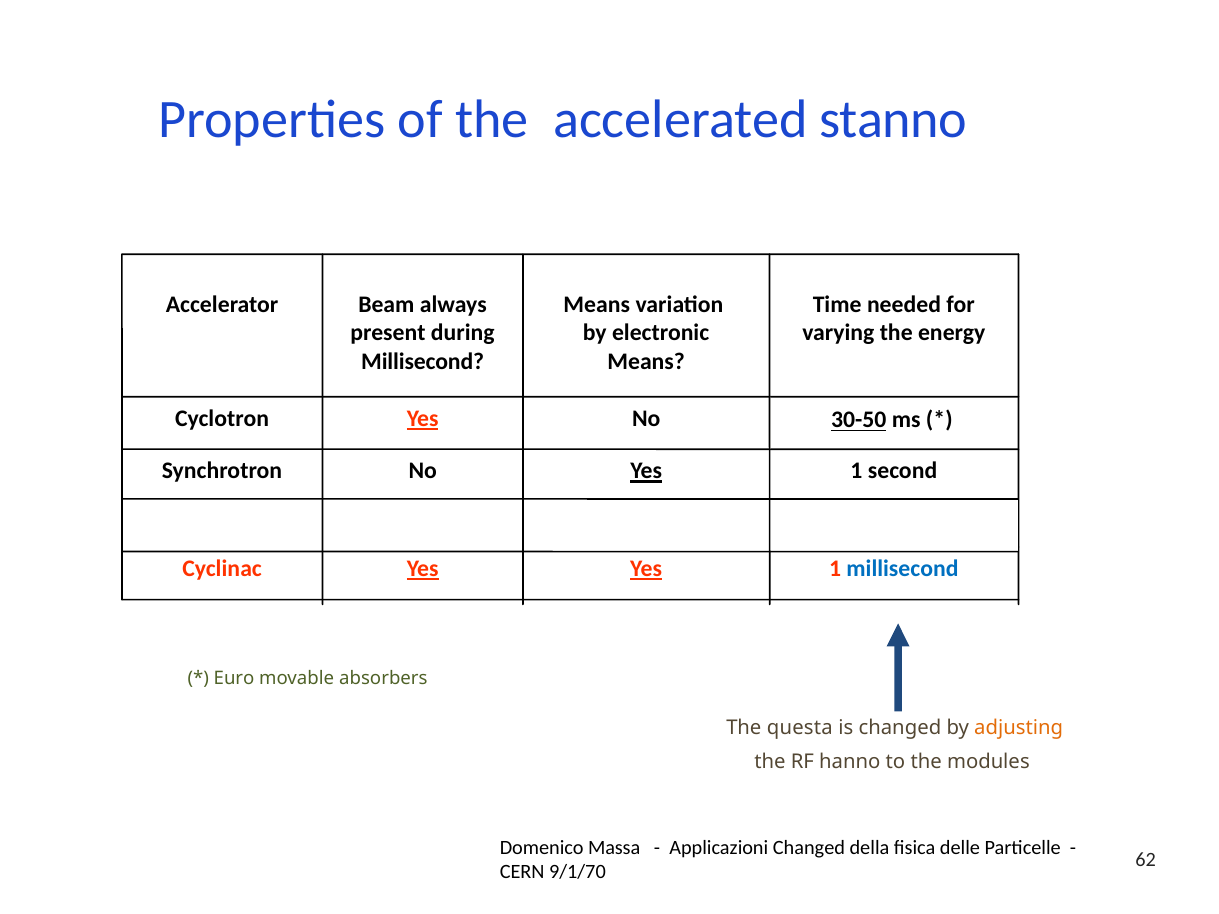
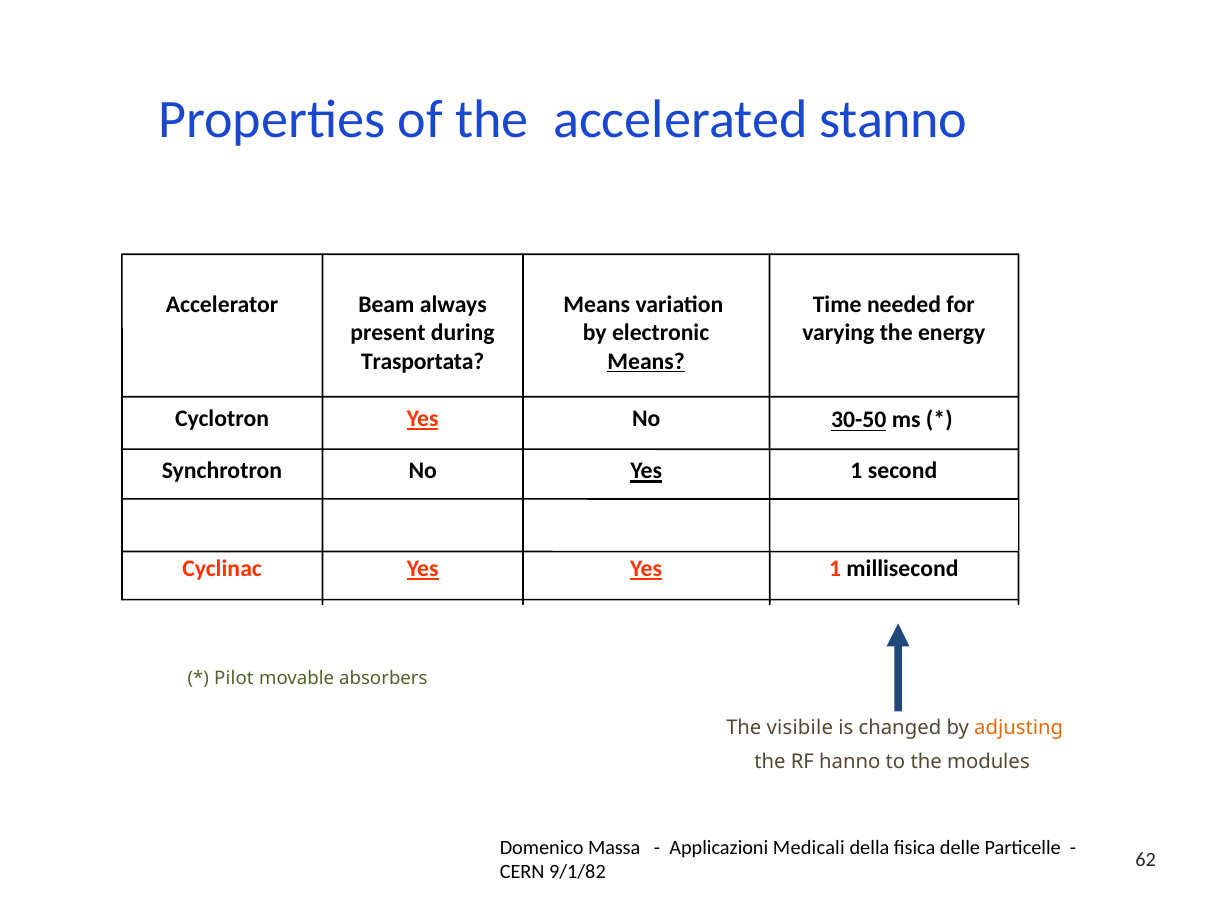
Millisecond: Millisecond -> Trasportata (423, 362)
Means underline: none -> present (646, 362)
millisecond colour: blue -> black (902, 569)
Euro: Euro -> Pilot (234, 679)
questa: questa -> visibile (800, 728)
Applicazioni Changed: Changed -> Medicali (809, 848)
9/1/70: 9/1/70 -> 9/1/82 (577, 872)
